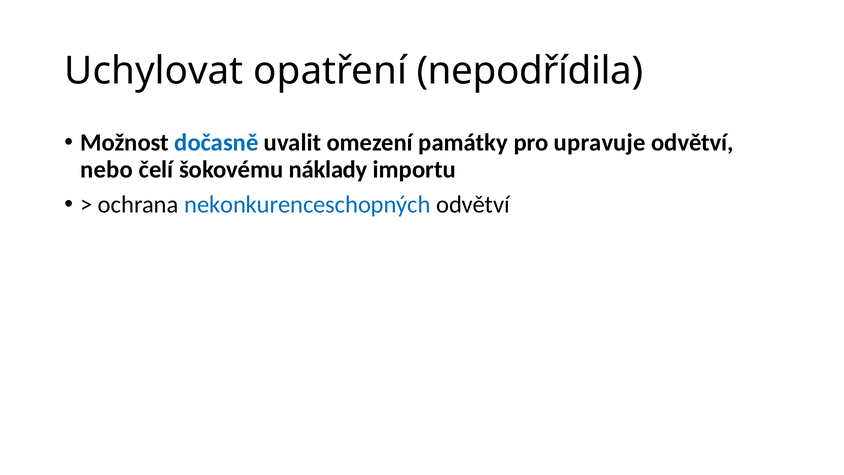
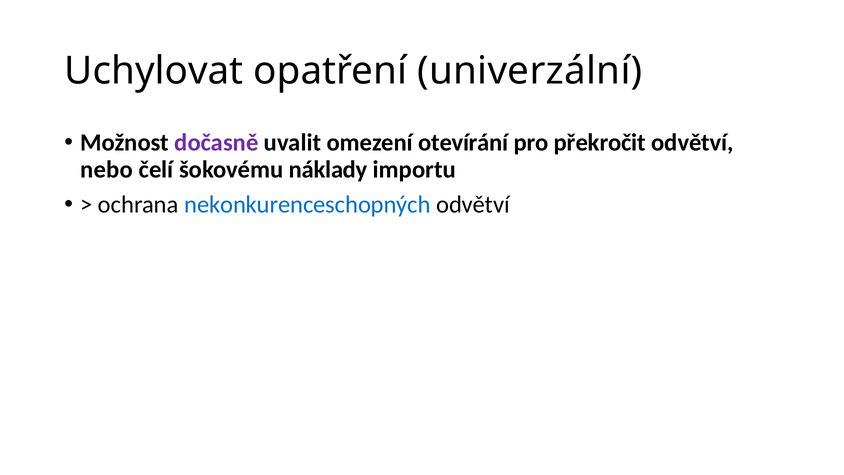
nepodřídila: nepodřídila -> univerzální (530, 71)
dočasně colour: blue -> purple (216, 143)
památky: památky -> otevírání (463, 143)
upravuje: upravuje -> překročit (600, 143)
